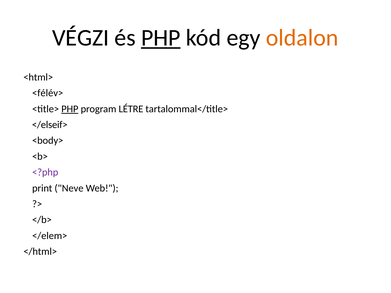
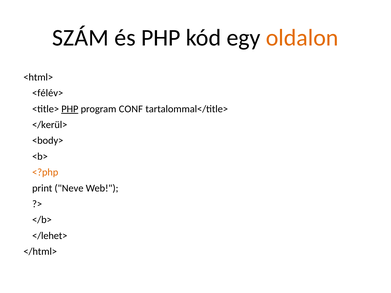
VÉGZI: VÉGZI -> SZÁM (80, 38)
PHP underline: present -> none (161, 38)
LÉTRE: LÉTRE -> CONF (131, 109)
</elseif>: </elseif> -> </kerül> (50, 125)
<?php colour: purple -> orange (45, 172)
</elem>: </elem> -> </lehet> (50, 236)
